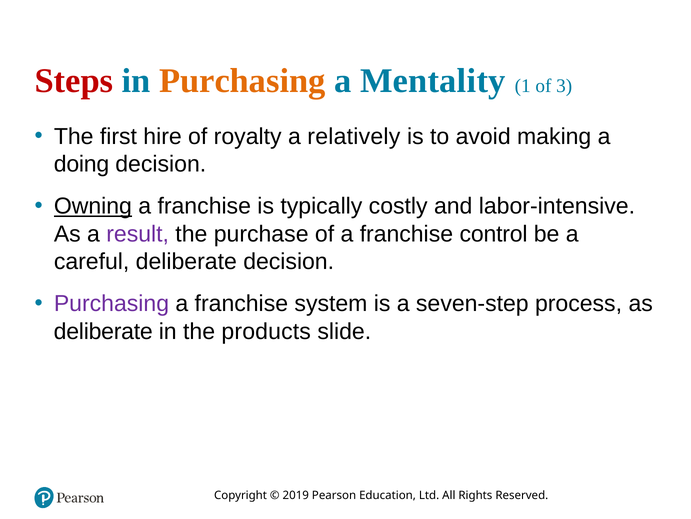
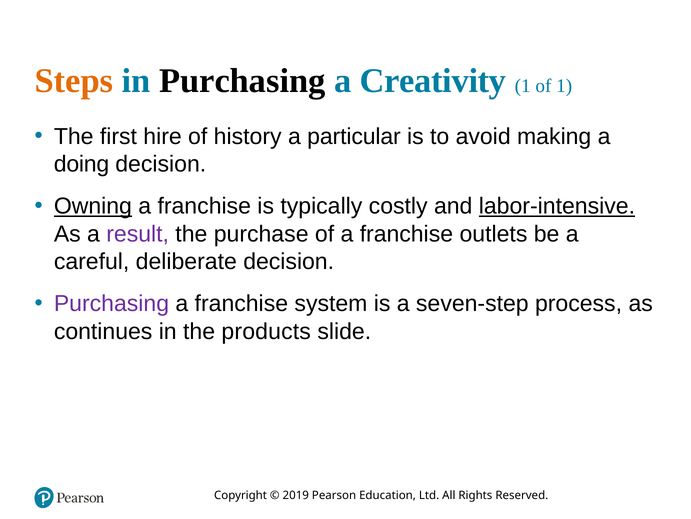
Steps colour: red -> orange (74, 81)
Purchasing colour: orange -> black (242, 81)
Mentality: Mentality -> Creativity (433, 81)
of 3: 3 -> 1 (564, 86)
royalty: royalty -> history (248, 136)
relatively: relatively -> particular (354, 136)
labor-intensive underline: none -> present (557, 206)
control: control -> outlets (493, 234)
deliberate: deliberate -> continues (103, 331)
